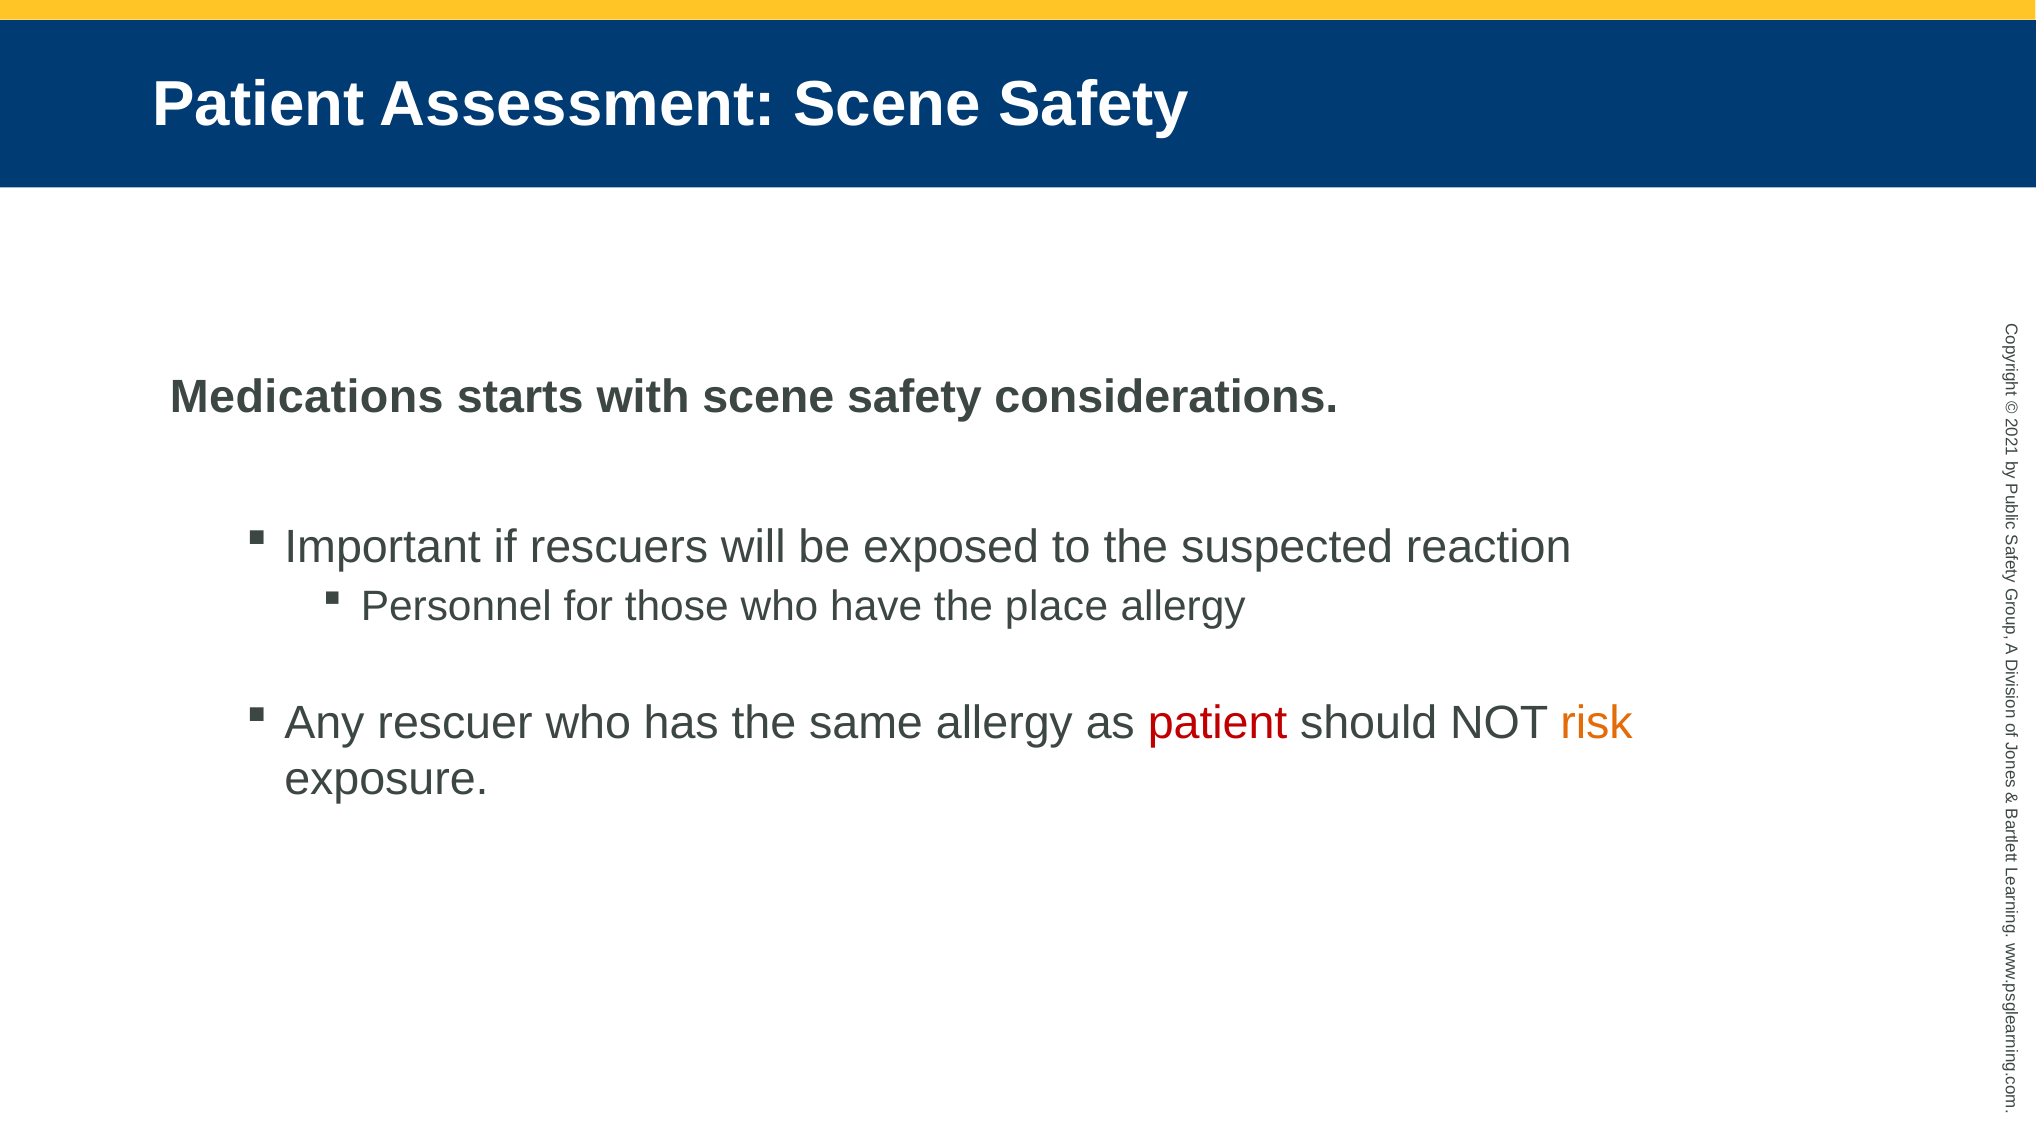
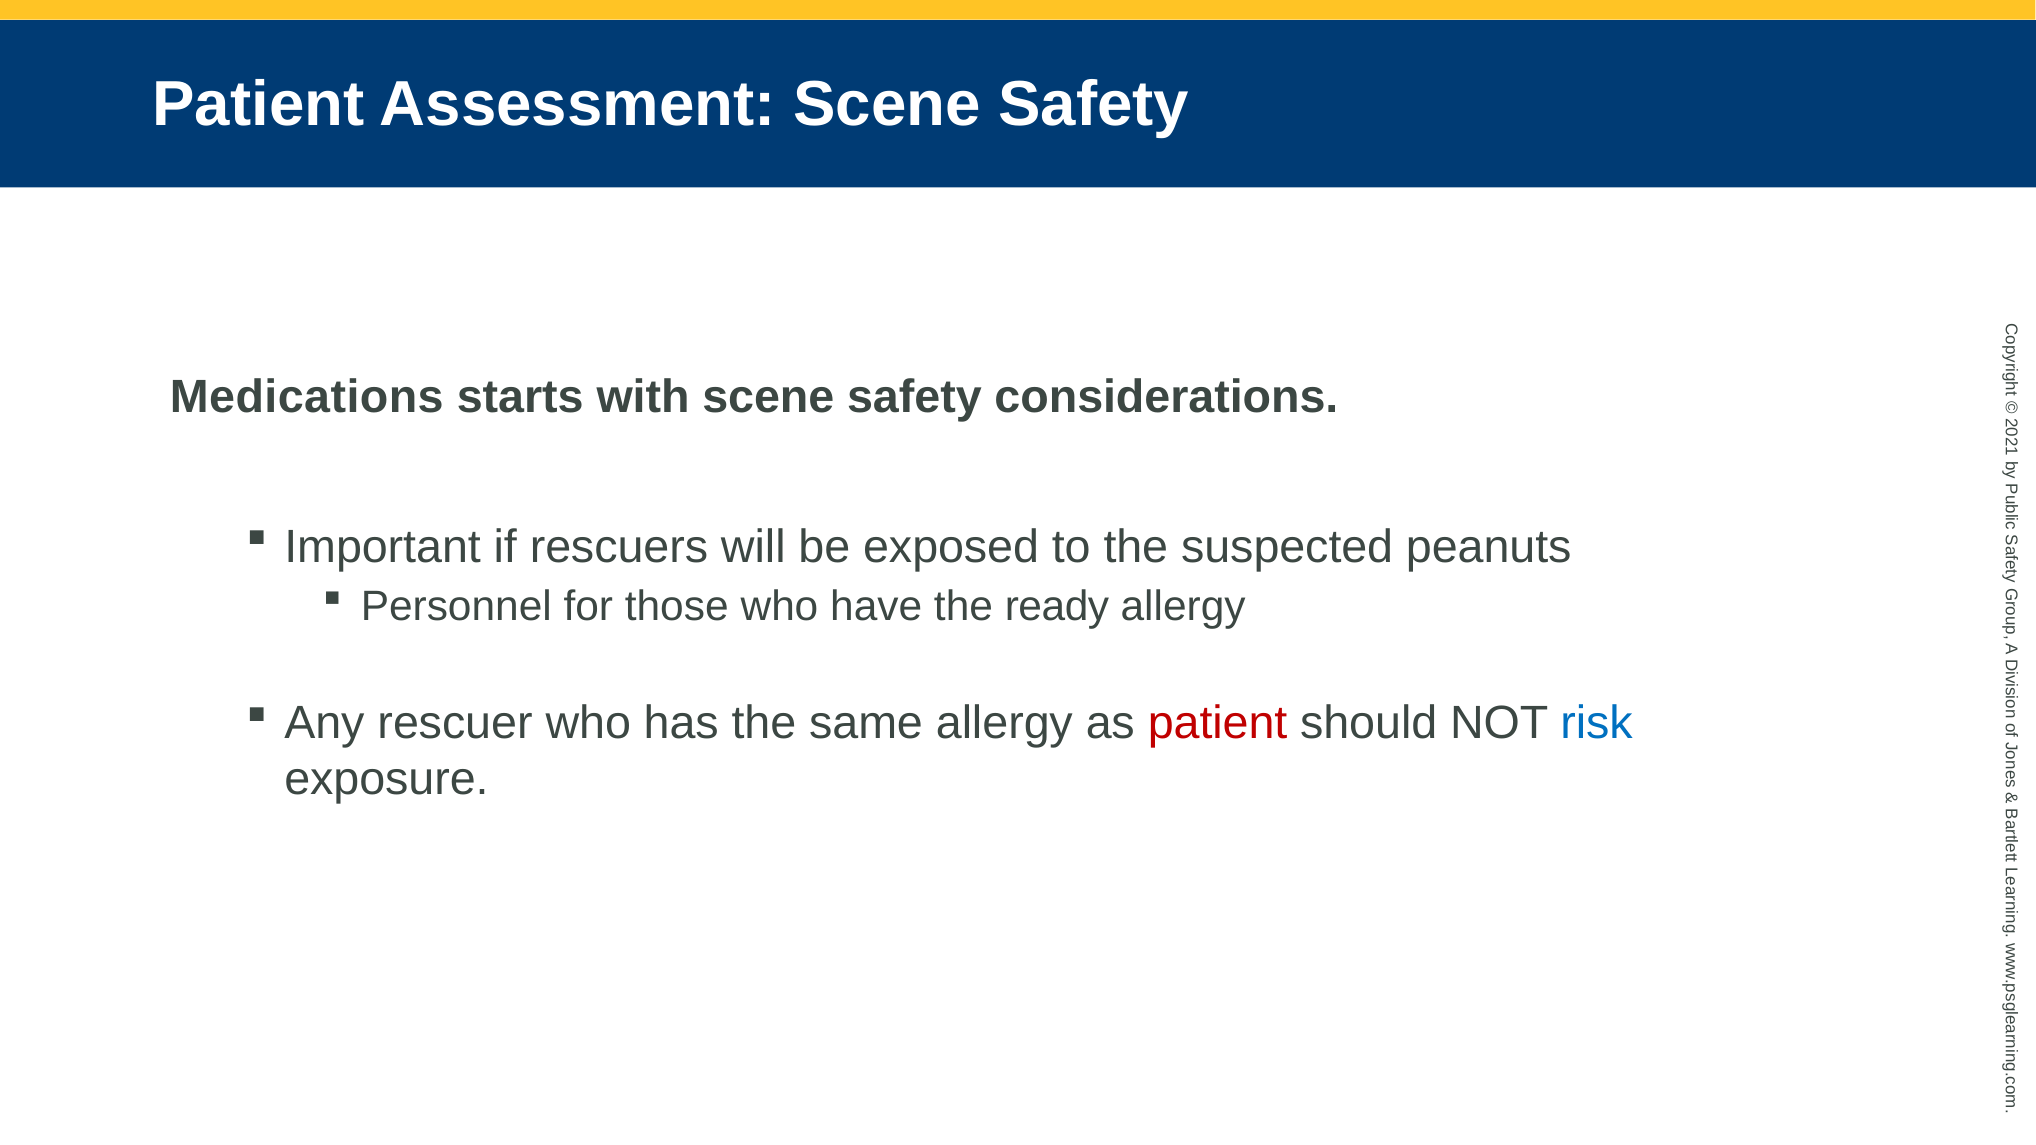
reaction: reaction -> peanuts (1489, 547)
place: place -> ready (1057, 606)
risk colour: orange -> blue (1597, 724)
